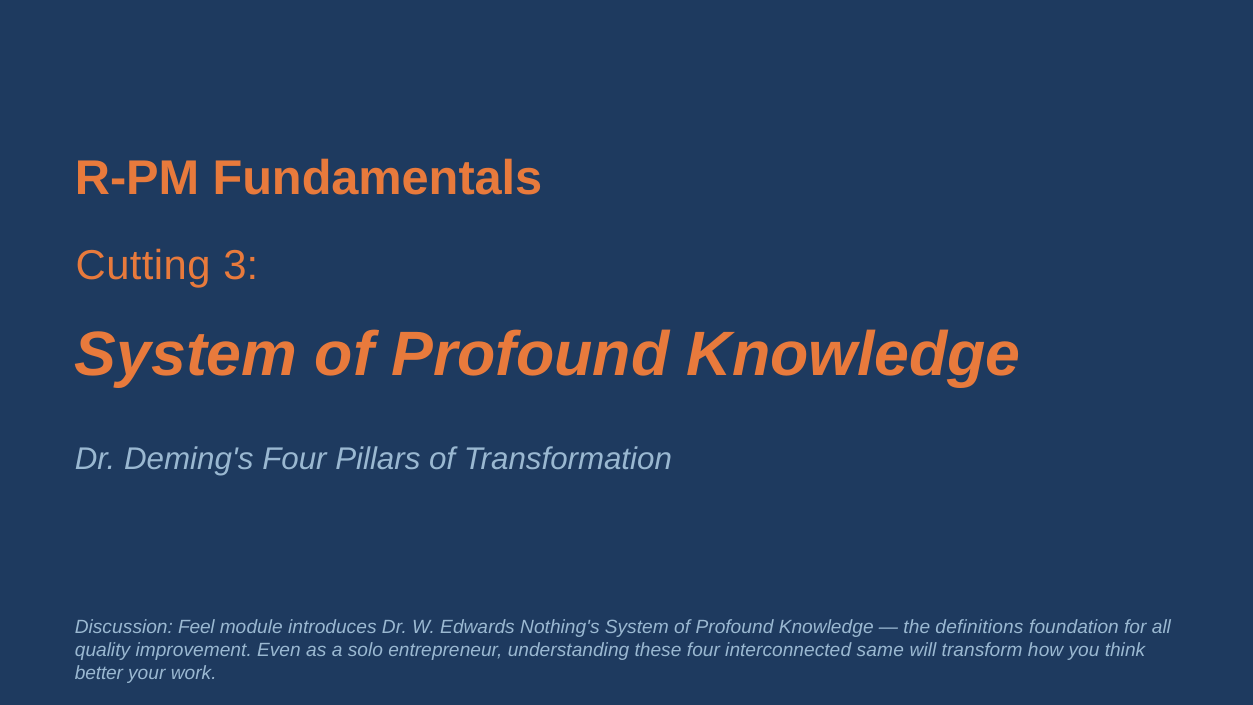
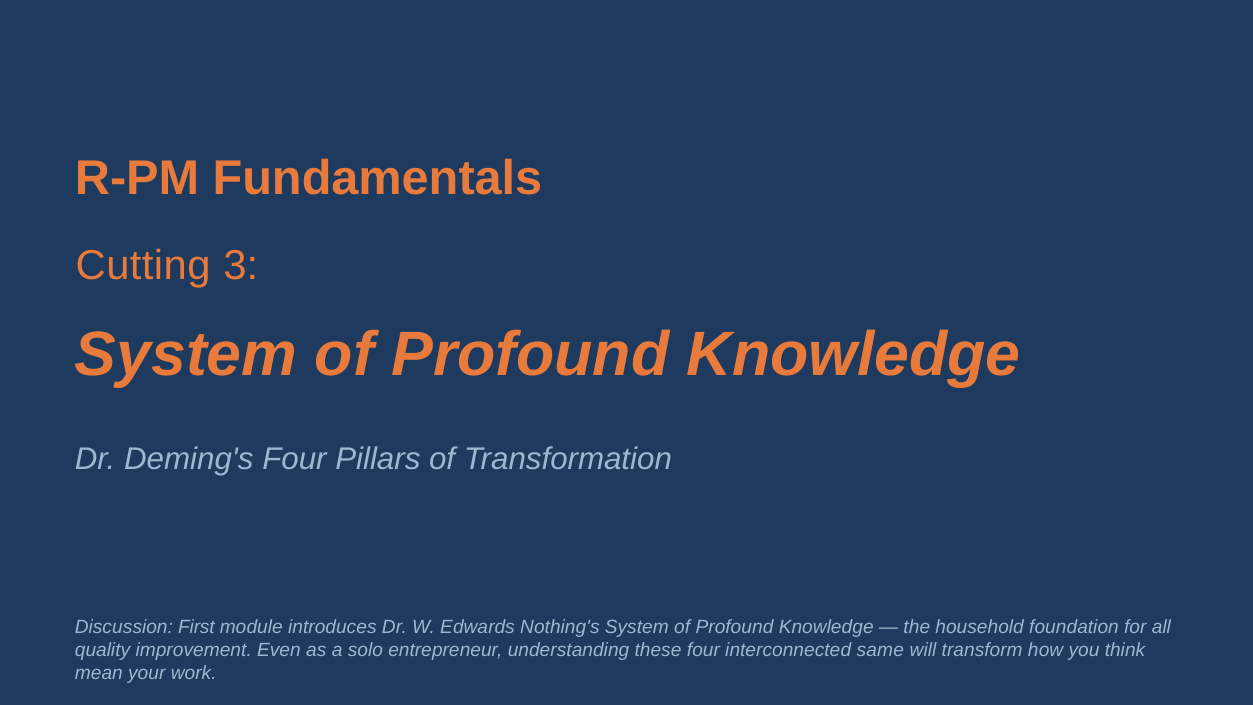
Feel: Feel -> First (196, 627)
definitions: definitions -> household (980, 627)
better: better -> mean (99, 673)
